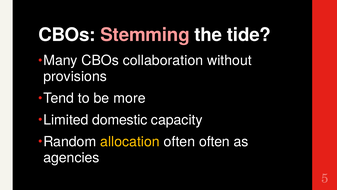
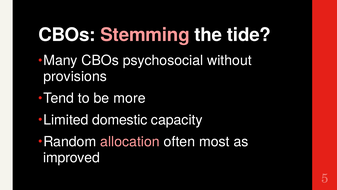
collaboration: collaboration -> psychosocial (163, 60)
allocation colour: yellow -> pink (130, 141)
often often: often -> most (214, 141)
agencies: agencies -> improved (71, 157)
